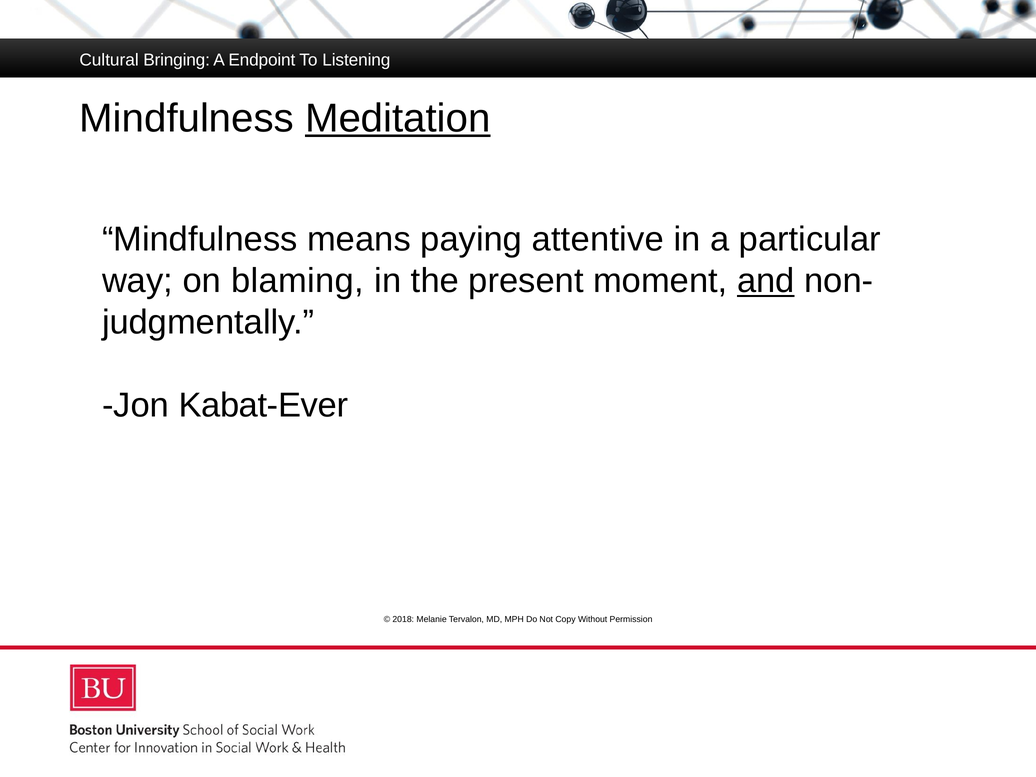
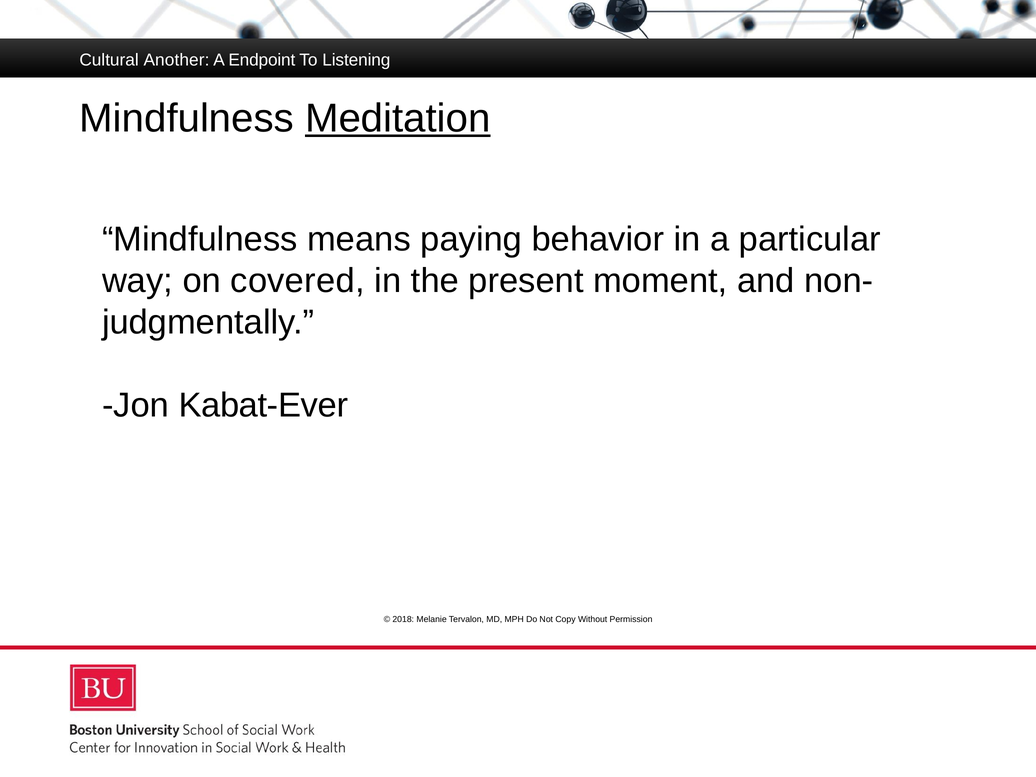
Bringing: Bringing -> Another (176, 60)
attentive: attentive -> behavior (598, 240)
blaming: blaming -> covered (298, 281)
and underline: present -> none (766, 281)
